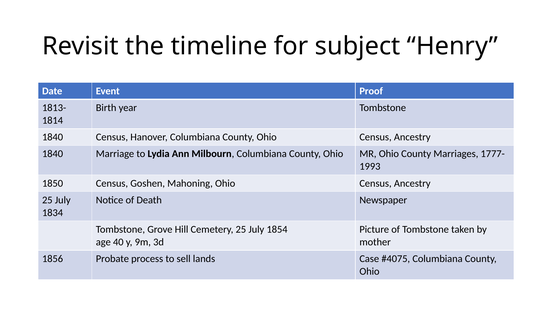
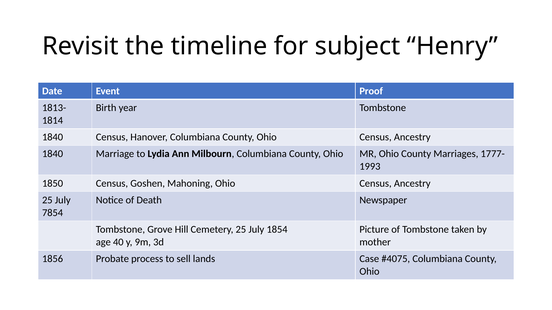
1834: 1834 -> 7854 (53, 213)
